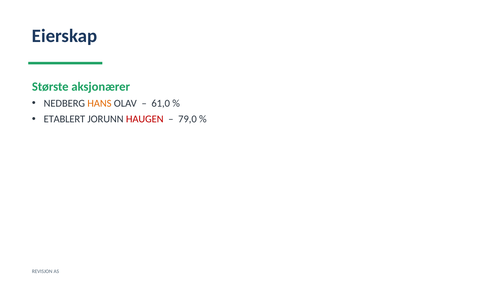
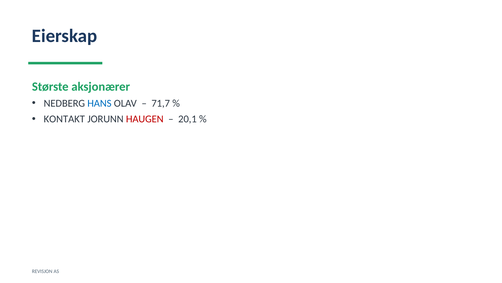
HANS colour: orange -> blue (99, 103)
61,0: 61,0 -> 71,7 (161, 103)
ETABLERT: ETABLERT -> KONTAKT (64, 119)
79,0: 79,0 -> 20,1 (187, 119)
